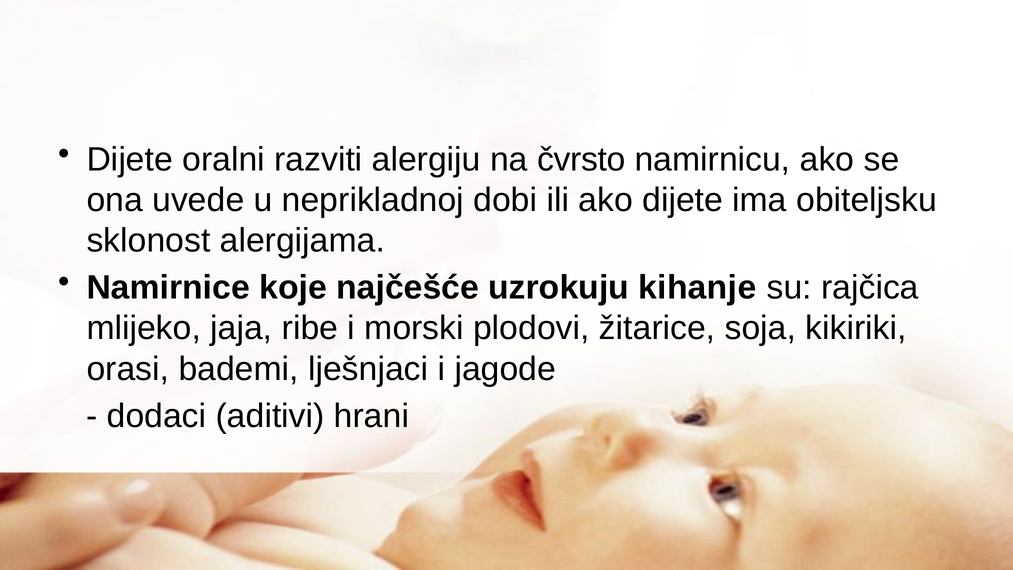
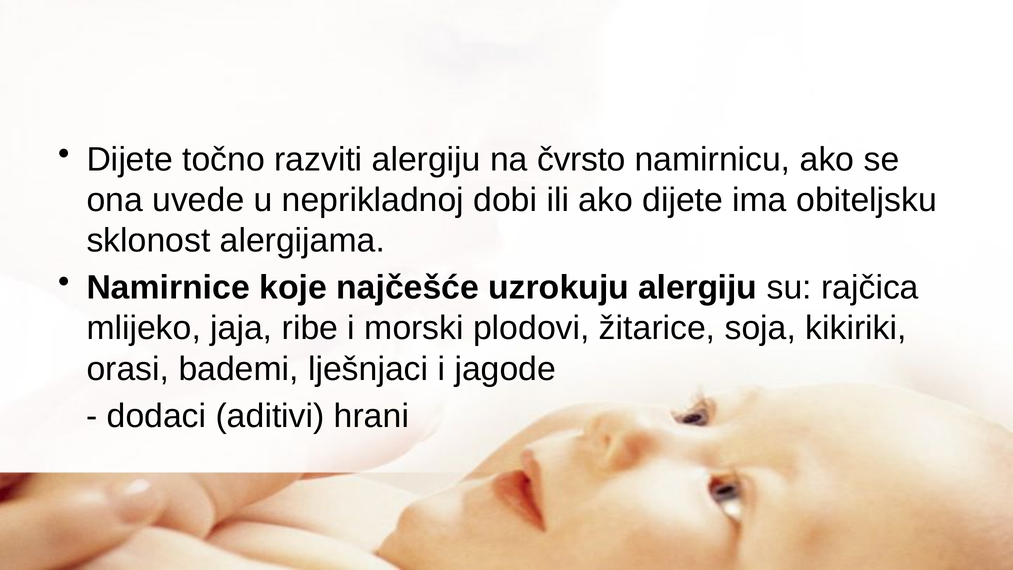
oralni: oralni -> točno (224, 159)
uzrokuju kihanje: kihanje -> alergiju (698, 288)
